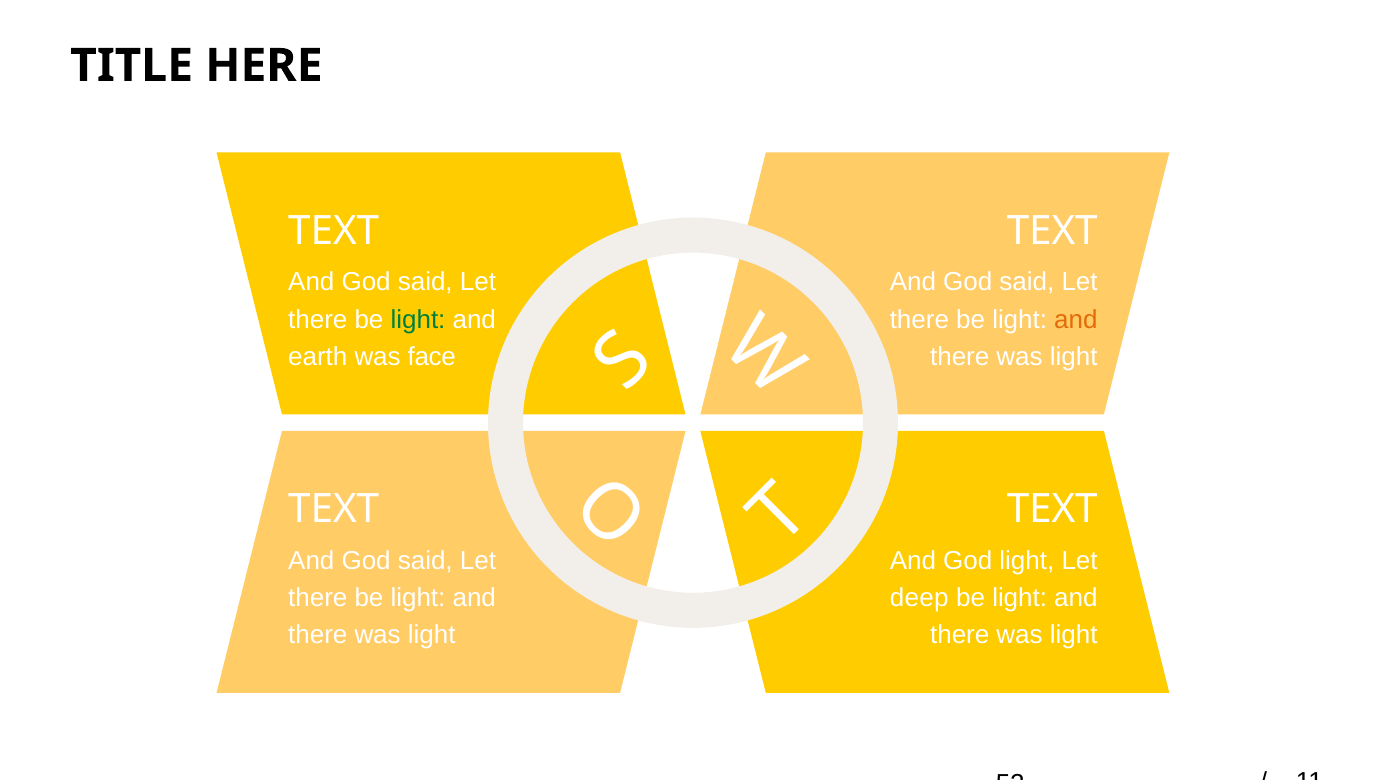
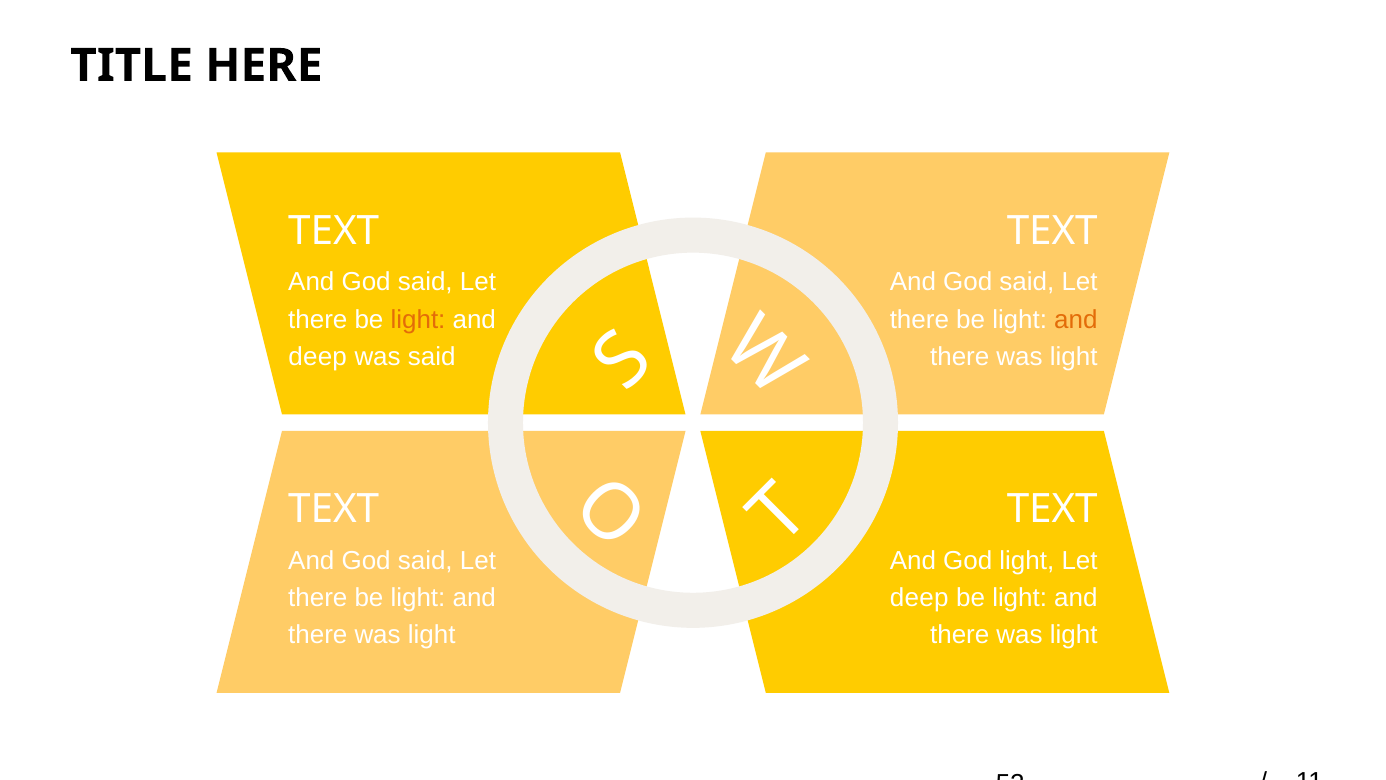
light colour: green -> orange (418, 319)
earth: earth -> deep (318, 357)
was face: face -> said (432, 357)
